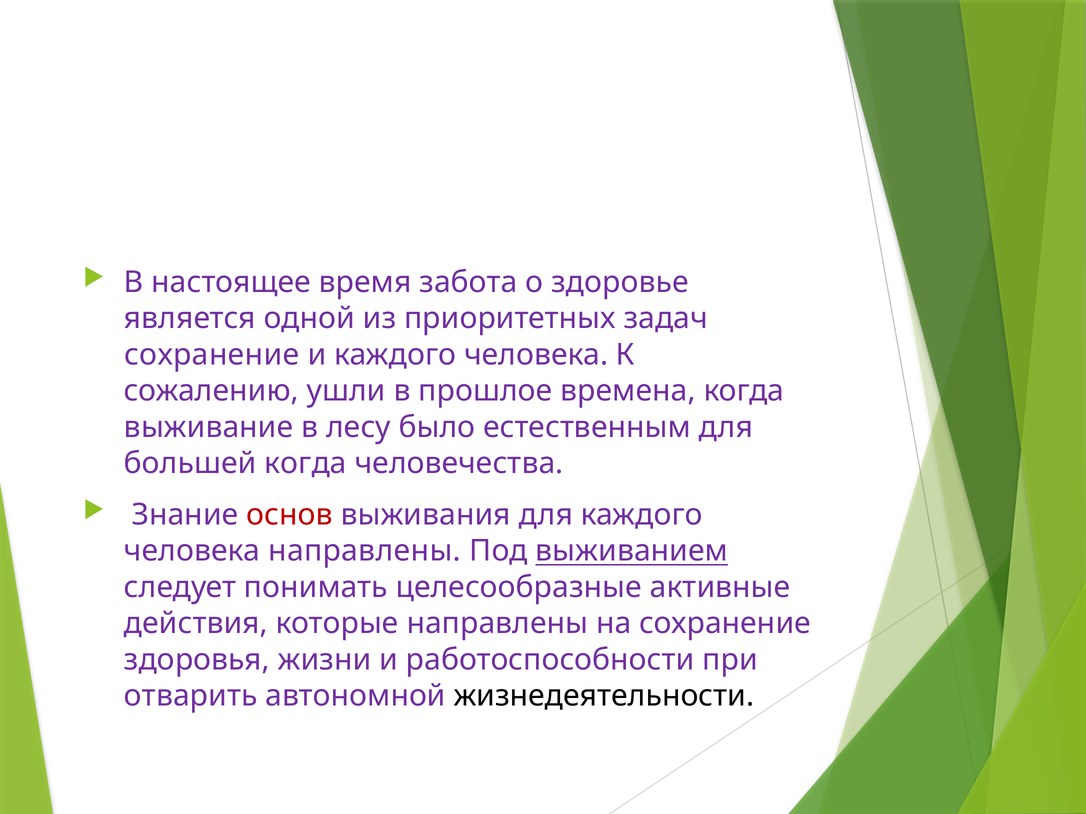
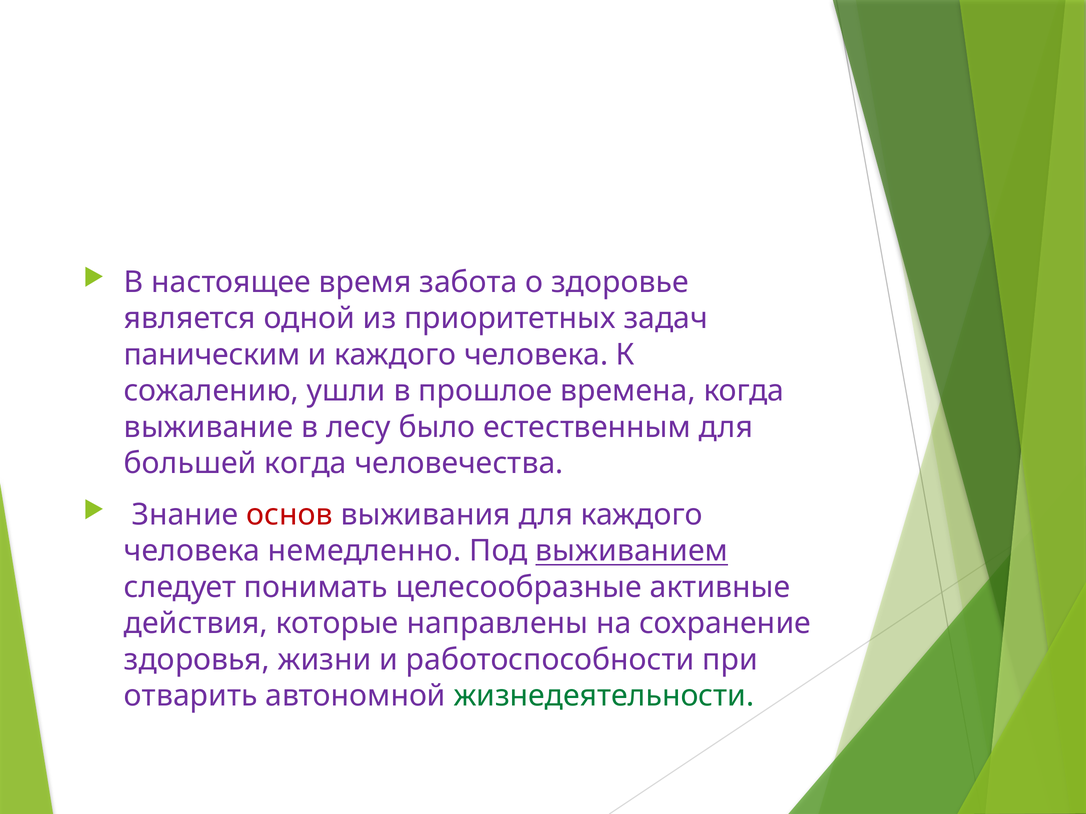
сохранение: сохранение -> паническим (212, 355)
человека направлены: направлены -> немедленно (365, 551)
жизнедеятельности colour: black -> green (604, 696)
